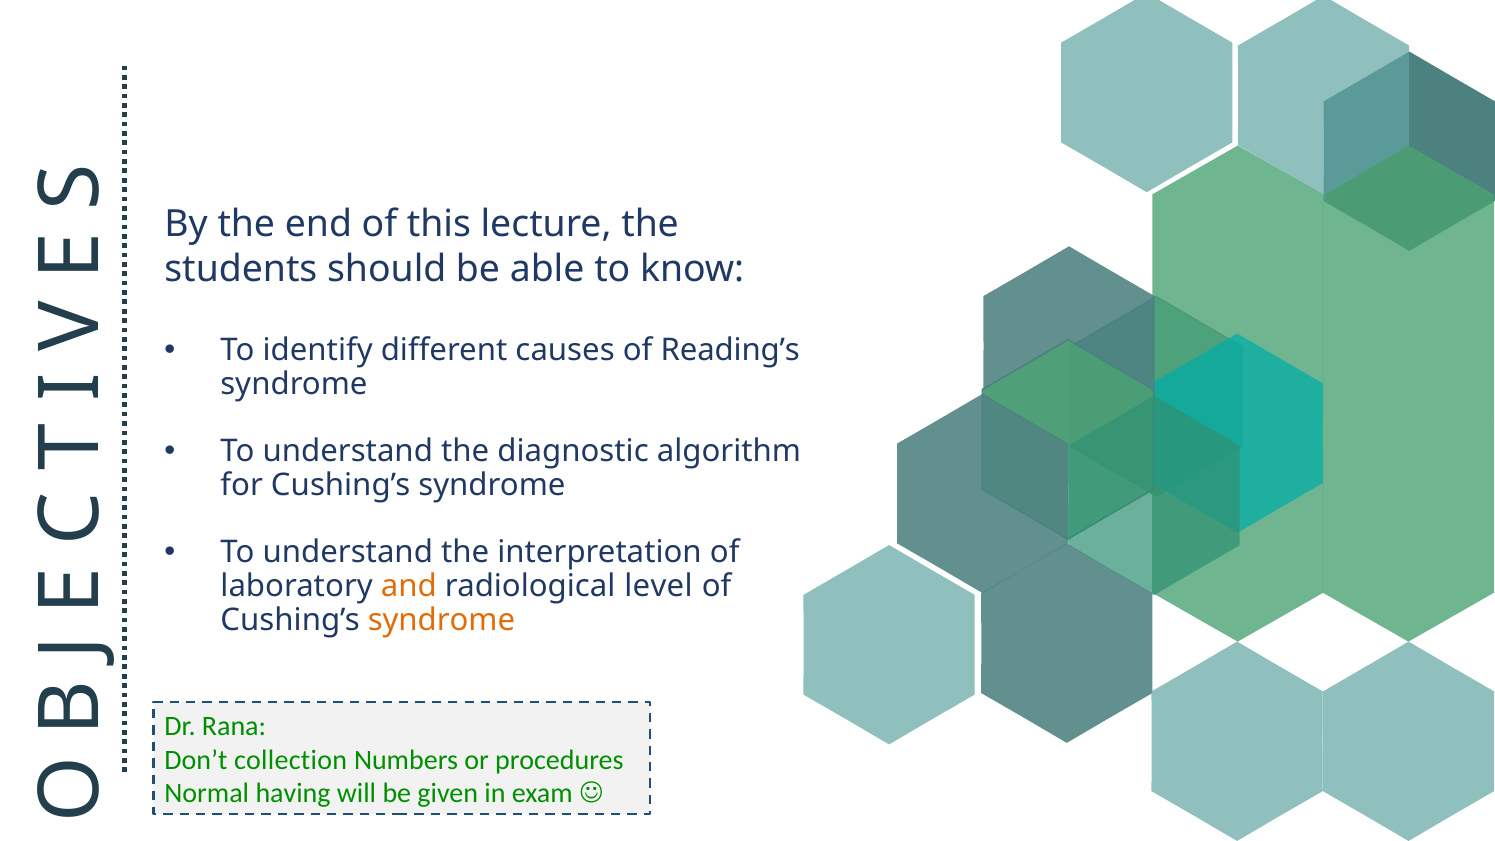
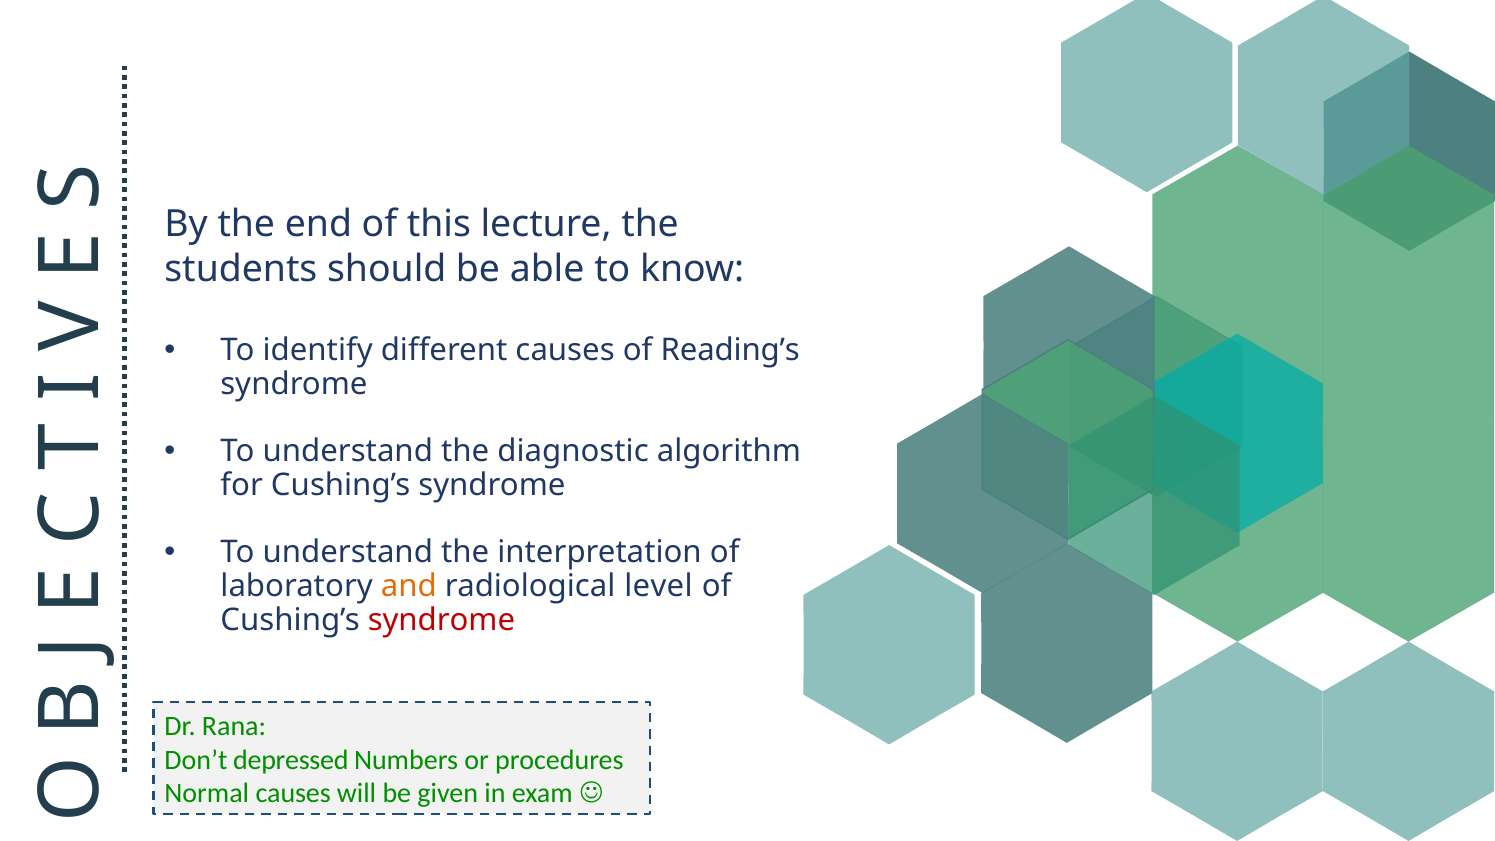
syndrome colour: orange -> red (441, 620)
collection: collection -> depressed (291, 760)
Normal having: having -> causes (293, 793)
